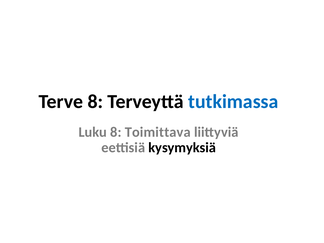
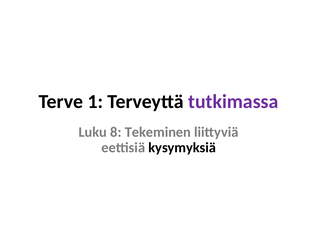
Terve 8: 8 -> 1 (95, 102)
tutkimassa colour: blue -> purple (233, 102)
Toimittava: Toimittava -> Tekeminen (158, 132)
